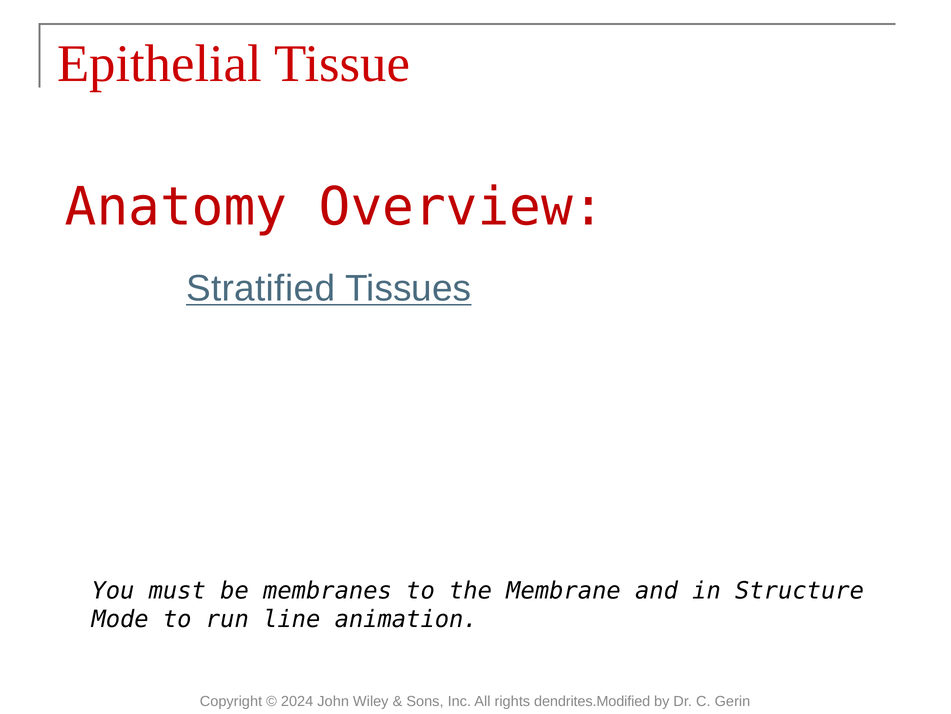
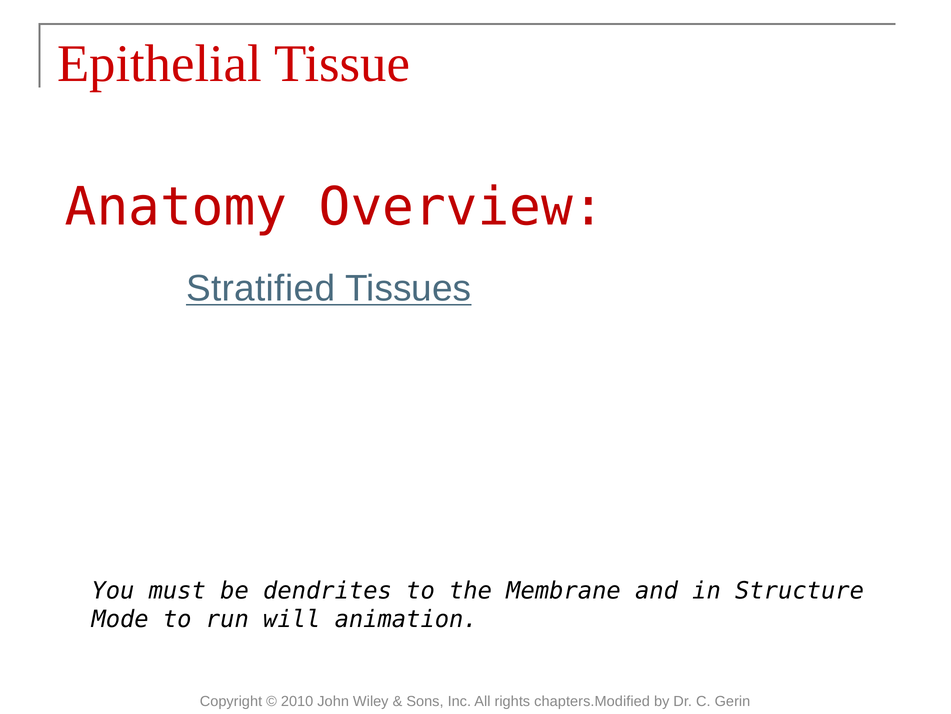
membranes: membranes -> dendrites (327, 590)
line: line -> will (292, 619)
2024: 2024 -> 2010 (297, 701)
dendrites.Modified: dendrites.Modified -> chapters.Modified (592, 701)
